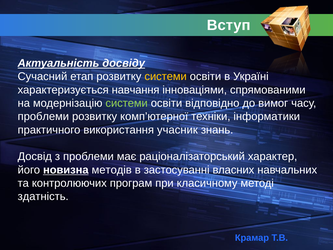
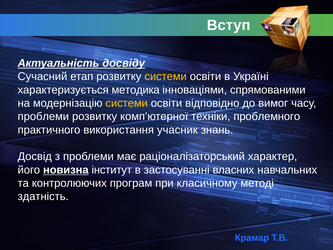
навчання: навчання -> методика (136, 90)
системи colour: light green -> yellow (127, 103)
інформатики: інформатики -> проблемного (267, 116)
методів: методів -> інститут (112, 170)
